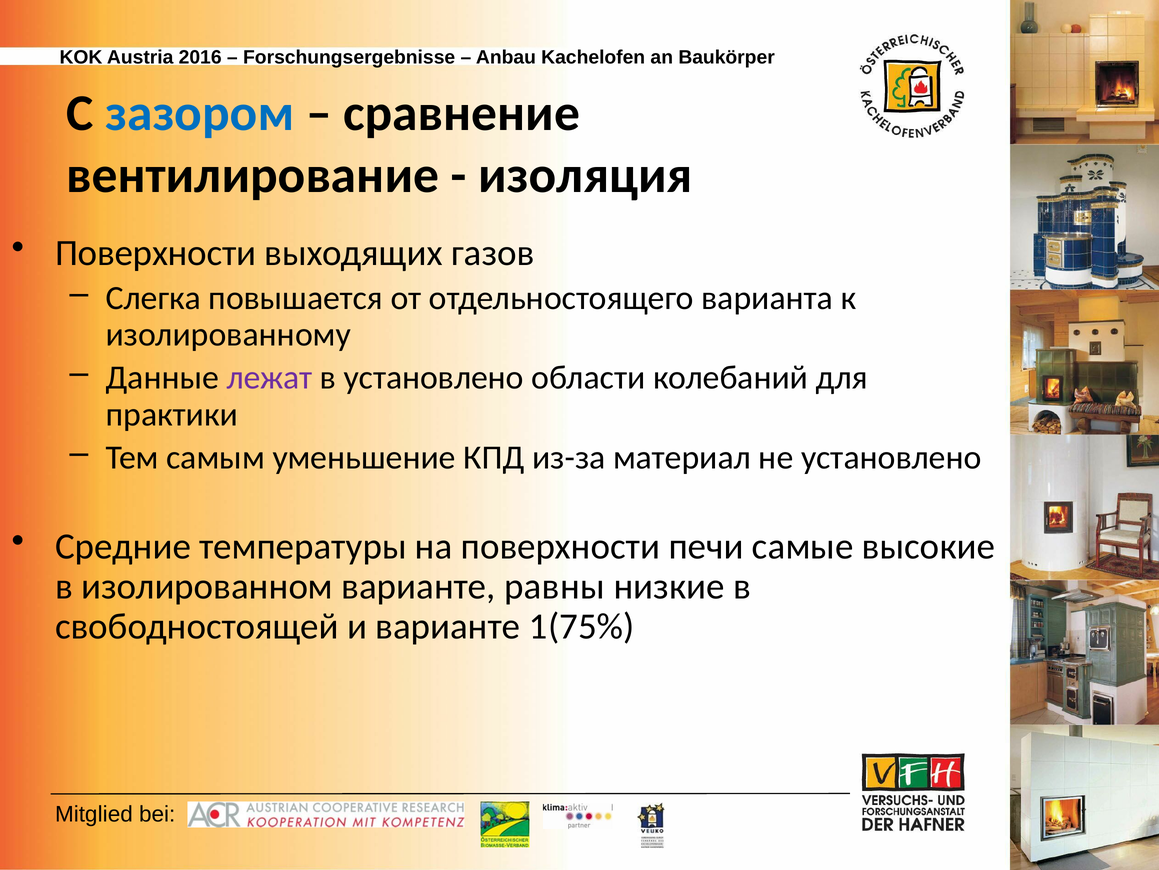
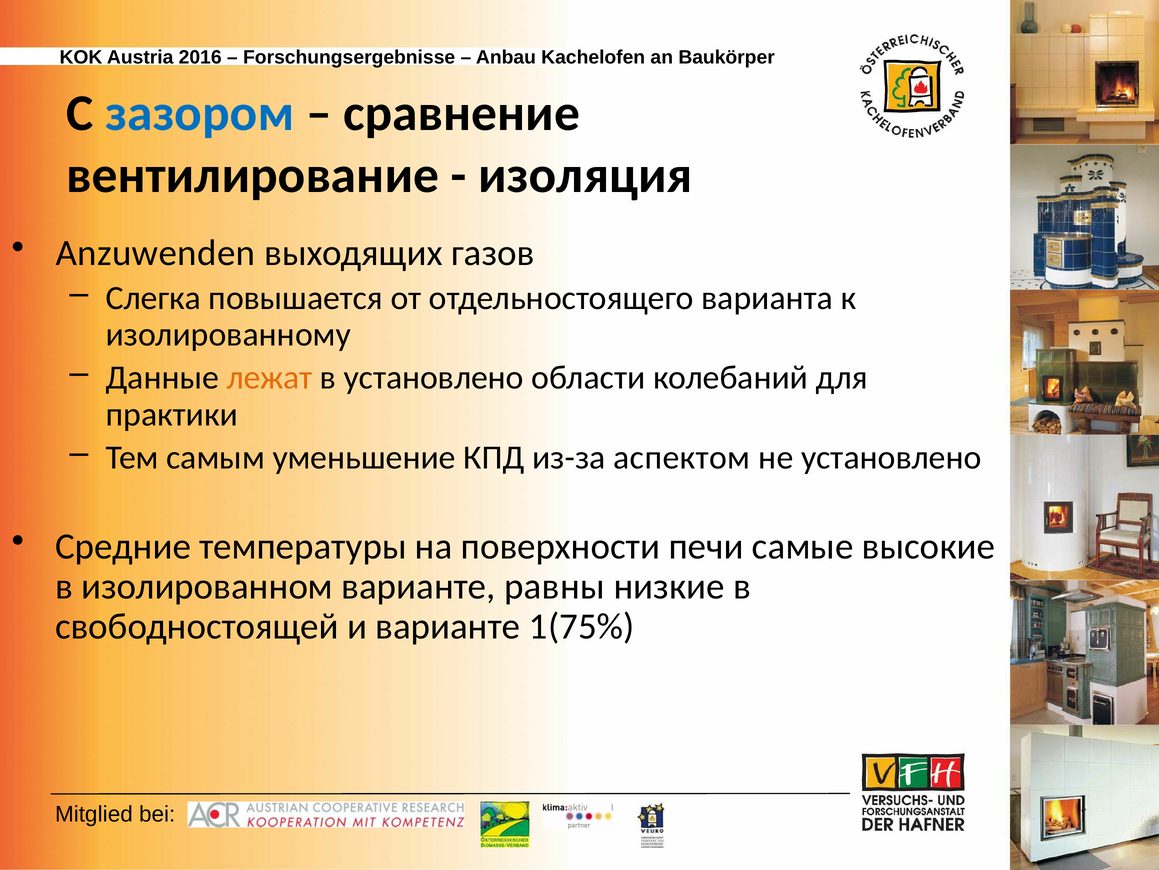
Поверхности: Поверхности -> Anzuwenden (155, 253)
лежат colour: purple -> orange (270, 377)
материал: материал -> аспектом (682, 457)
